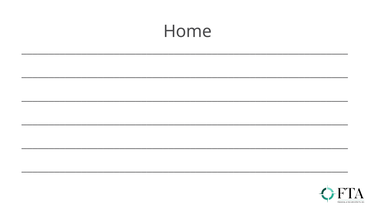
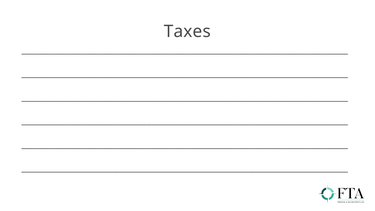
Home: Home -> Taxes (187, 32)
